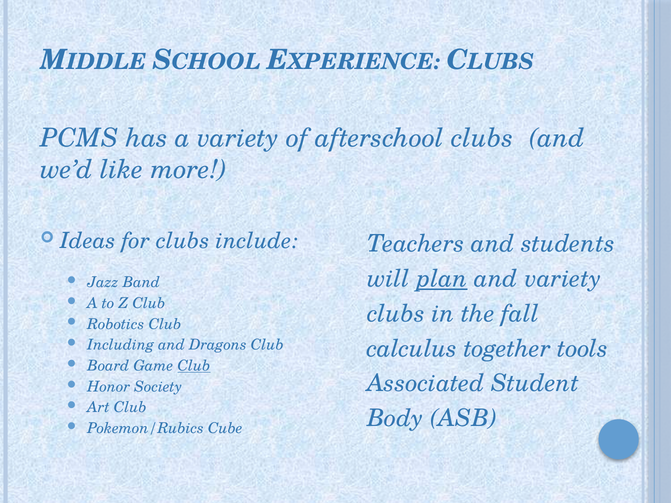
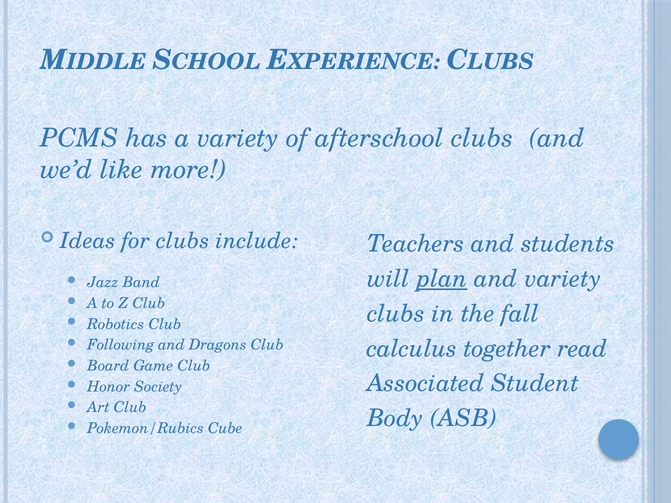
Including: Including -> Following (121, 345)
tools: tools -> read (583, 349)
Club underline: present -> none (194, 366)
